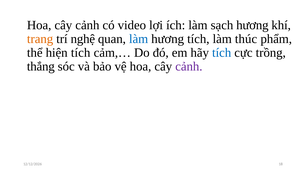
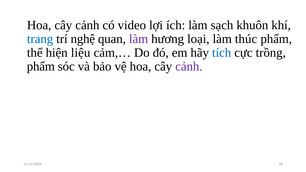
sạch hương: hương -> khuôn (252, 25)
trang colour: orange -> blue (40, 39)
làm colour: blue -> purple (139, 39)
hương tích: tích -> loại (198, 39)
hiện tích: tích -> liệu (81, 53)
thắng: thắng -> phẩm (41, 67)
